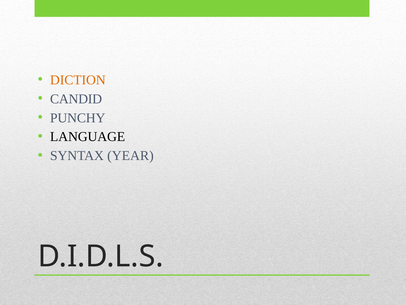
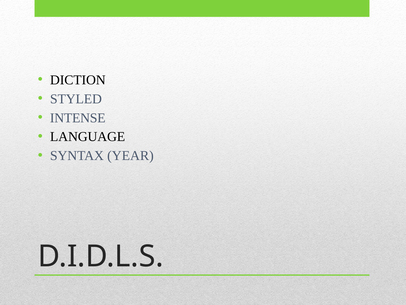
DICTION colour: orange -> black (78, 80)
CANDID: CANDID -> STYLED (76, 99)
PUNCHY: PUNCHY -> INTENSE (78, 118)
